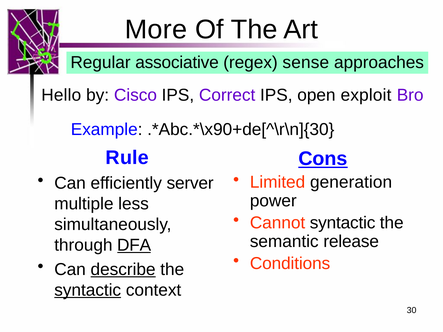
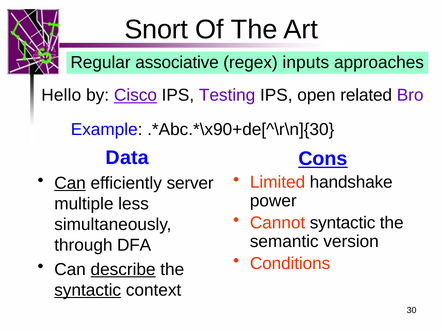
More: More -> Snort (156, 30)
sense: sense -> inputs (306, 63)
Cisco underline: none -> present (135, 95)
Correct: Correct -> Testing (227, 95)
exploit: exploit -> related (366, 95)
Rule: Rule -> Data (127, 158)
generation: generation -> handshake (351, 182)
Can underline: none -> present (70, 183)
release: release -> version (351, 242)
DFA underline: present -> none (134, 245)
